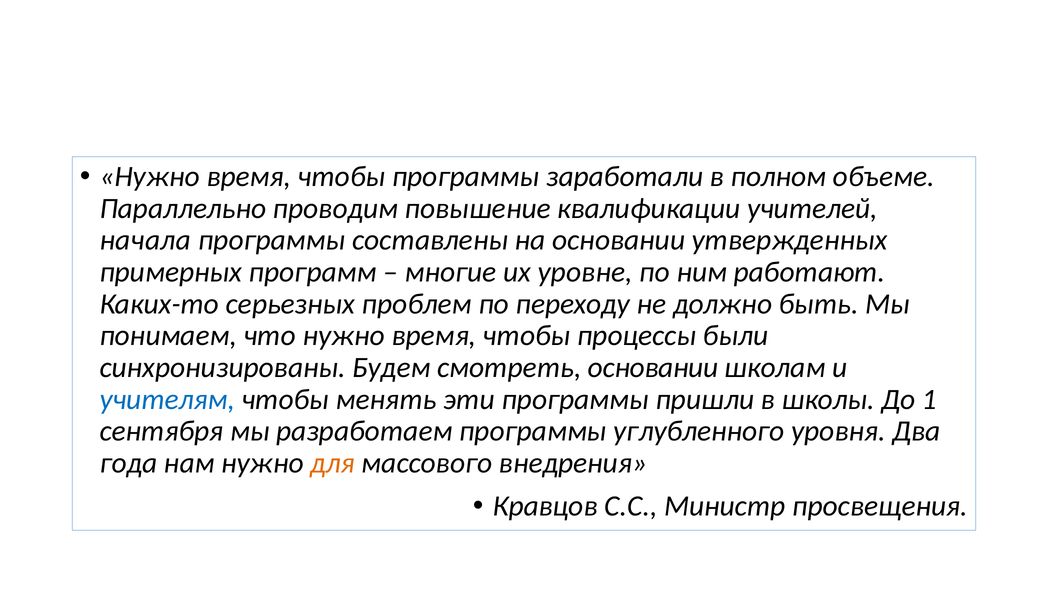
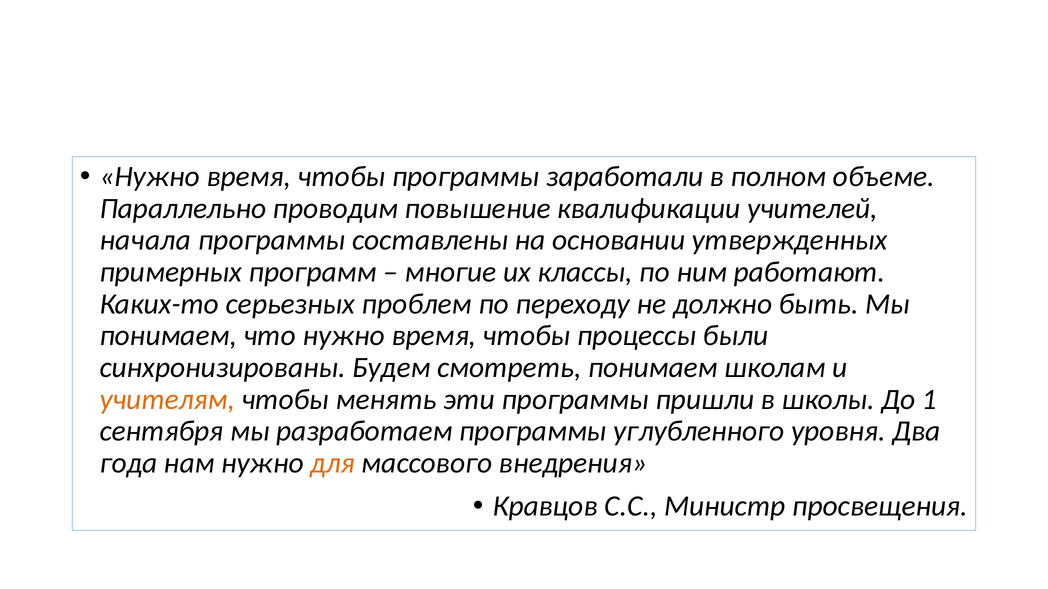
уровне: уровне -> классы (585, 272)
смотреть основании: основании -> понимаем (653, 368)
учителям colour: blue -> orange (167, 400)
